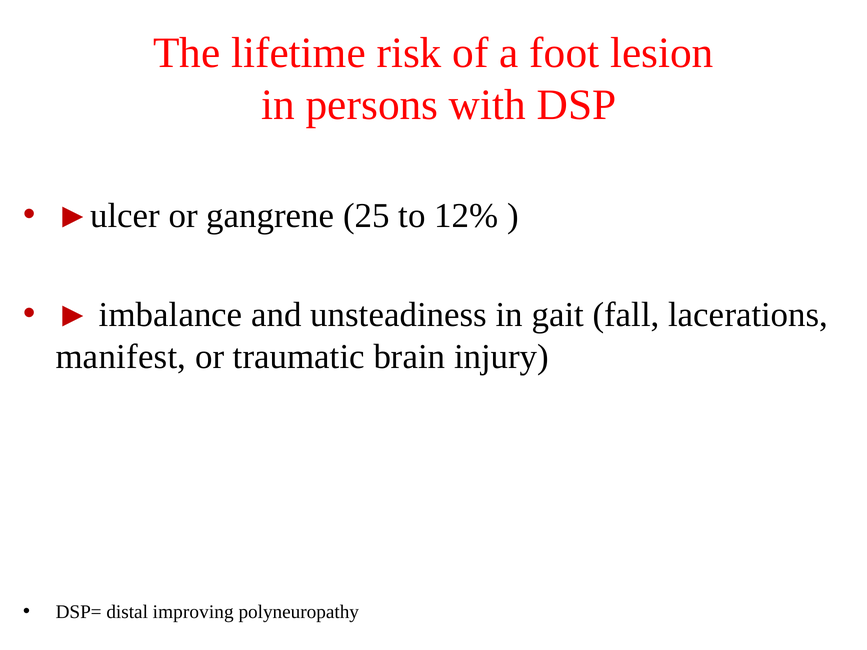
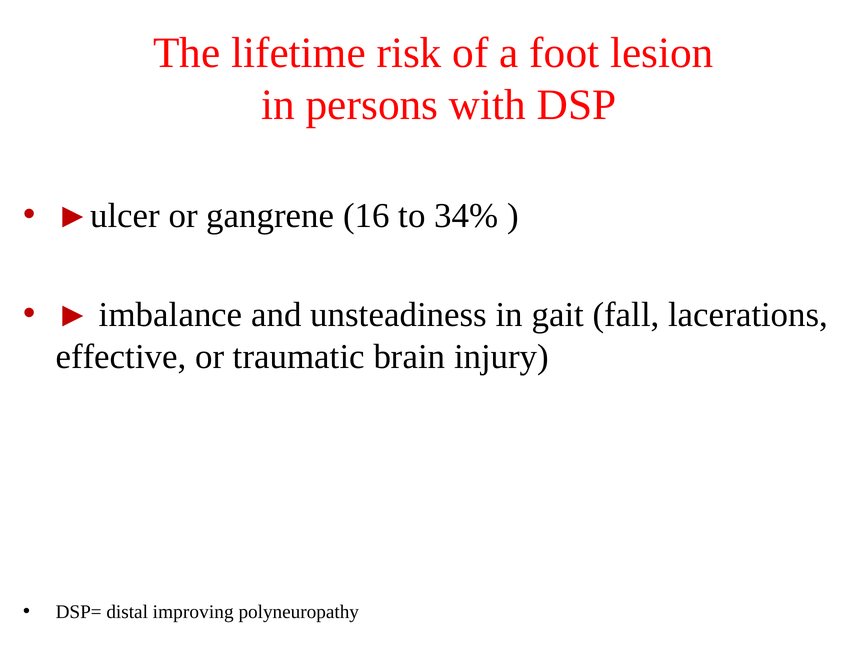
25: 25 -> 16 (366, 216)
12%: 12% -> 34% (466, 216)
manifest: manifest -> effective (121, 357)
